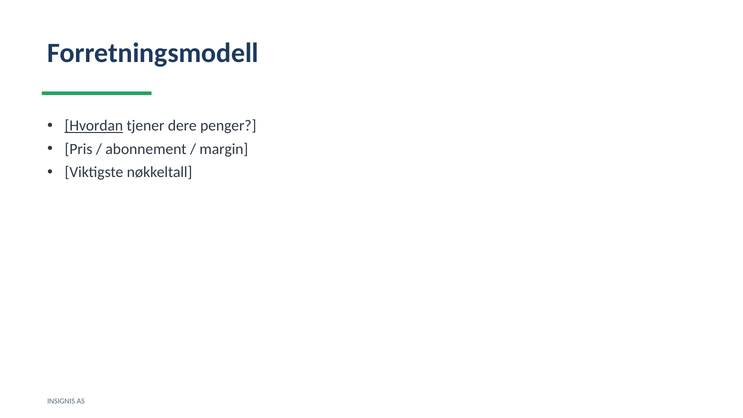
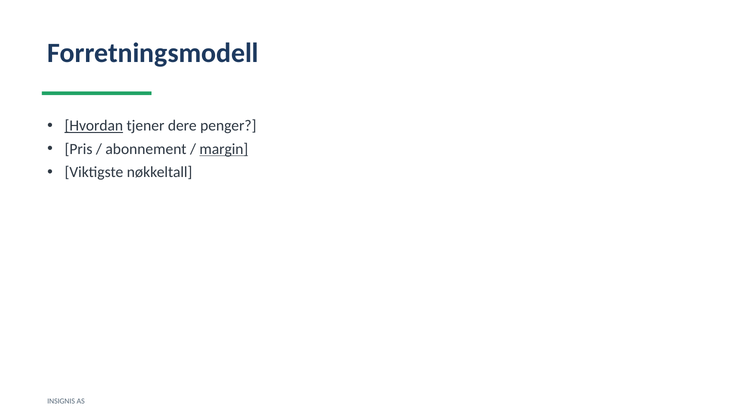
margin underline: none -> present (224, 149)
